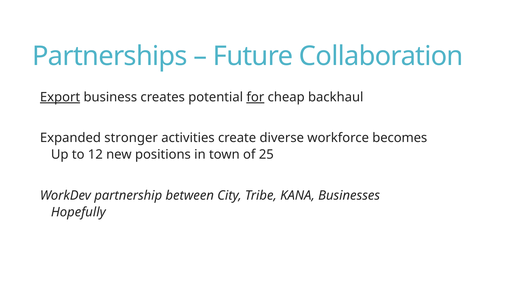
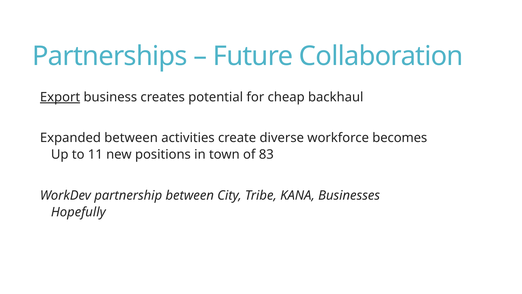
for underline: present -> none (255, 97)
Expanded stronger: stronger -> between (131, 138)
12: 12 -> 11 (95, 154)
25: 25 -> 83 (266, 154)
